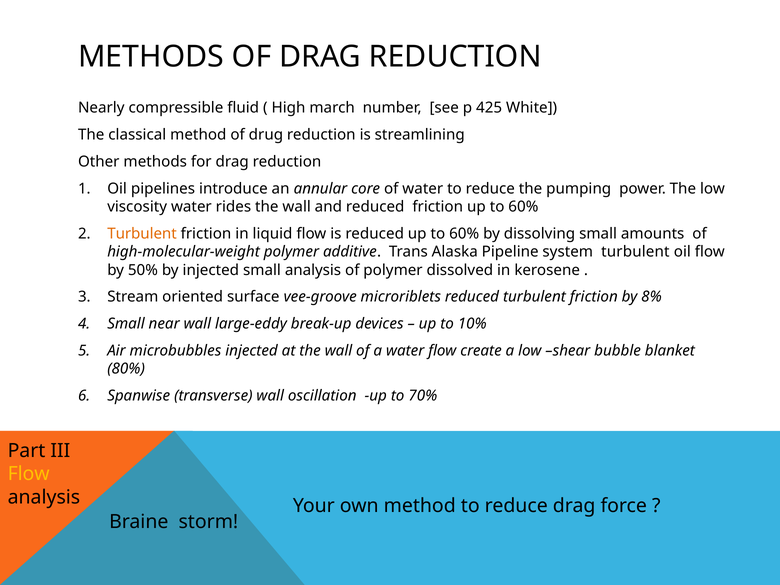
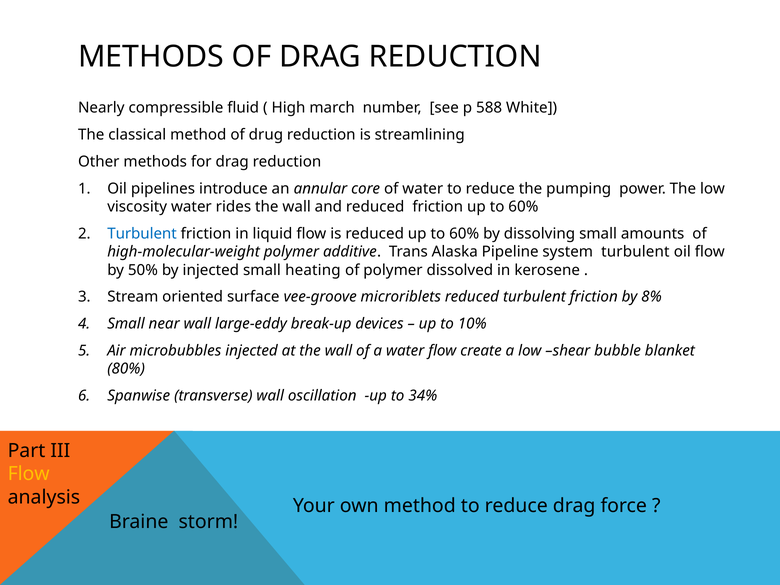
425: 425 -> 588 (489, 108)
Turbulent colour: orange -> blue (142, 234)
small analysis: analysis -> heating (313, 270)
70%: 70% -> 34% (423, 396)
